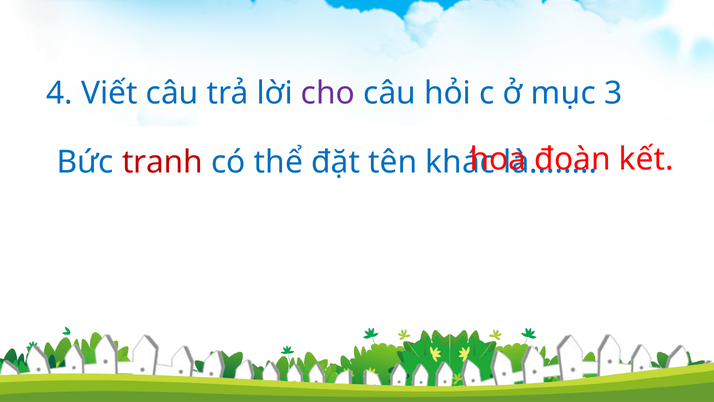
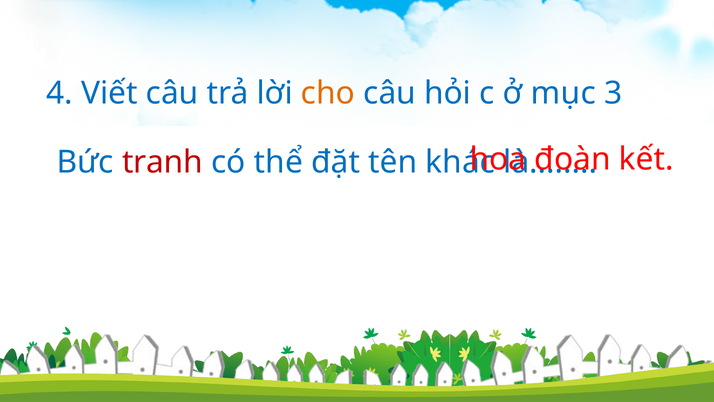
cho colour: purple -> orange (328, 93)
